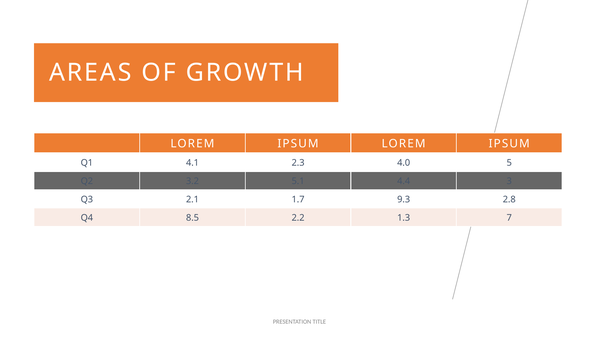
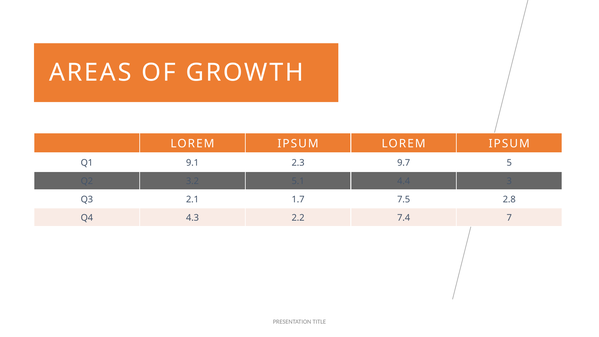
4.1: 4.1 -> 9.1 (192, 163)
4.0: 4.0 -> 9.7 (404, 163)
9.3: 9.3 -> 7.5 (404, 199)
8.5: 8.5 -> 4.3 (192, 218)
1.3: 1.3 -> 7.4 (404, 218)
